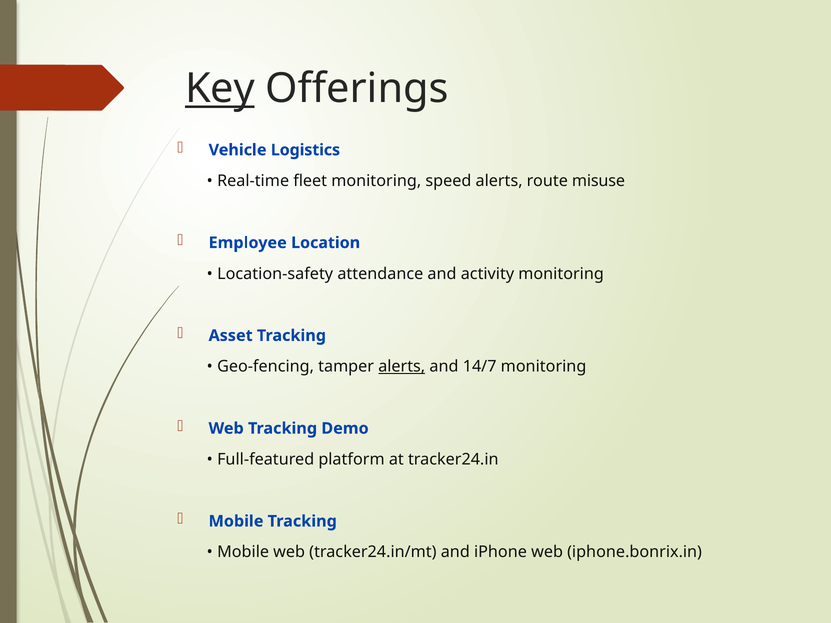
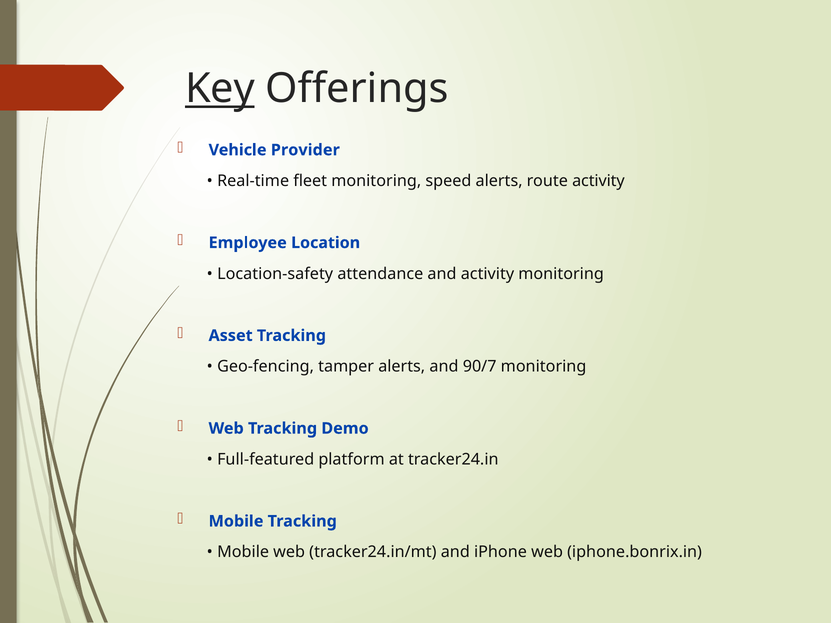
Logistics: Logistics -> Provider (305, 150)
route misuse: misuse -> activity (598, 181)
alerts underline: present -> none (402, 367)
14/7: 14/7 -> 90/7 (480, 367)
